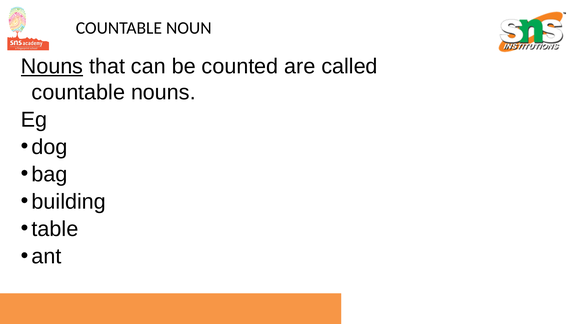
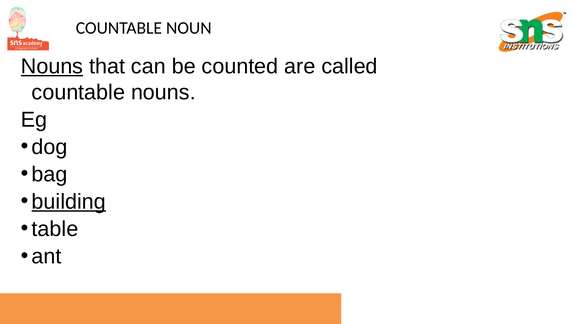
building underline: none -> present (69, 201)
